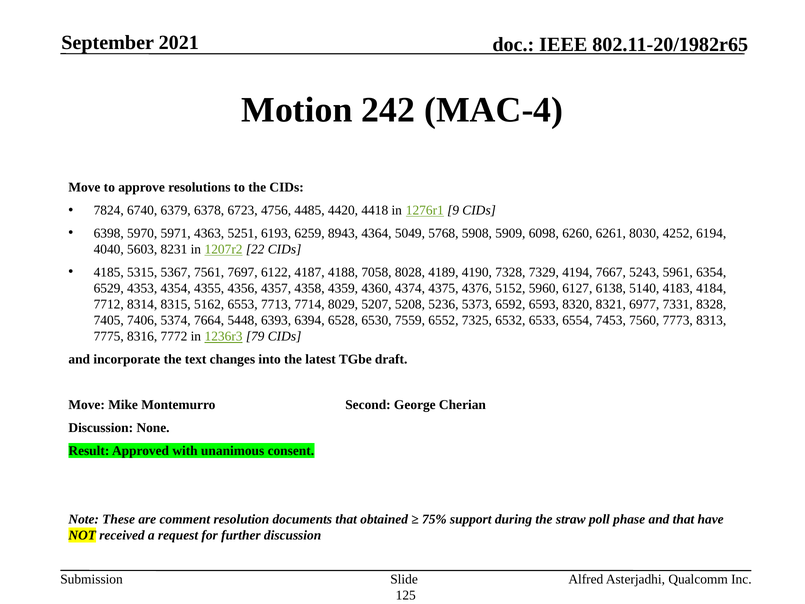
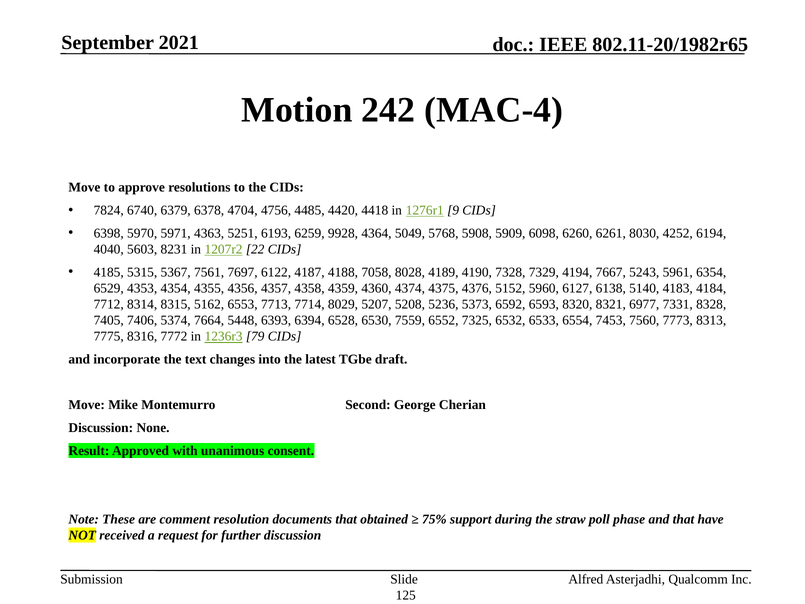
6723: 6723 -> 4704 (243, 210)
8943: 8943 -> 9928 (343, 233)
